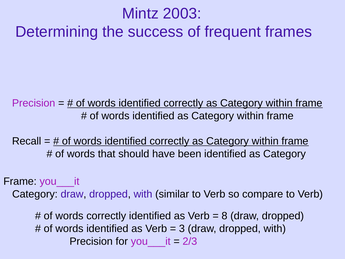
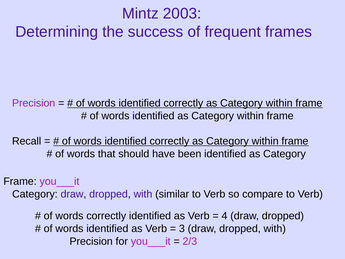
8: 8 -> 4 (224, 216)
